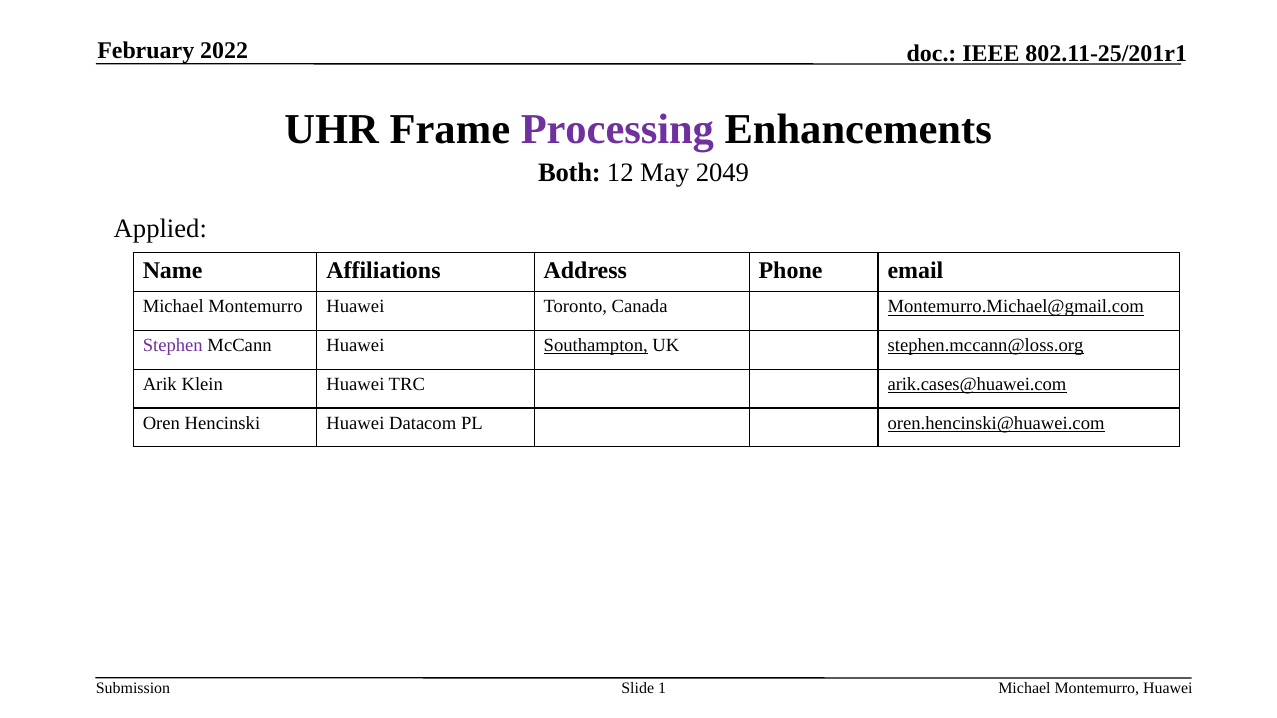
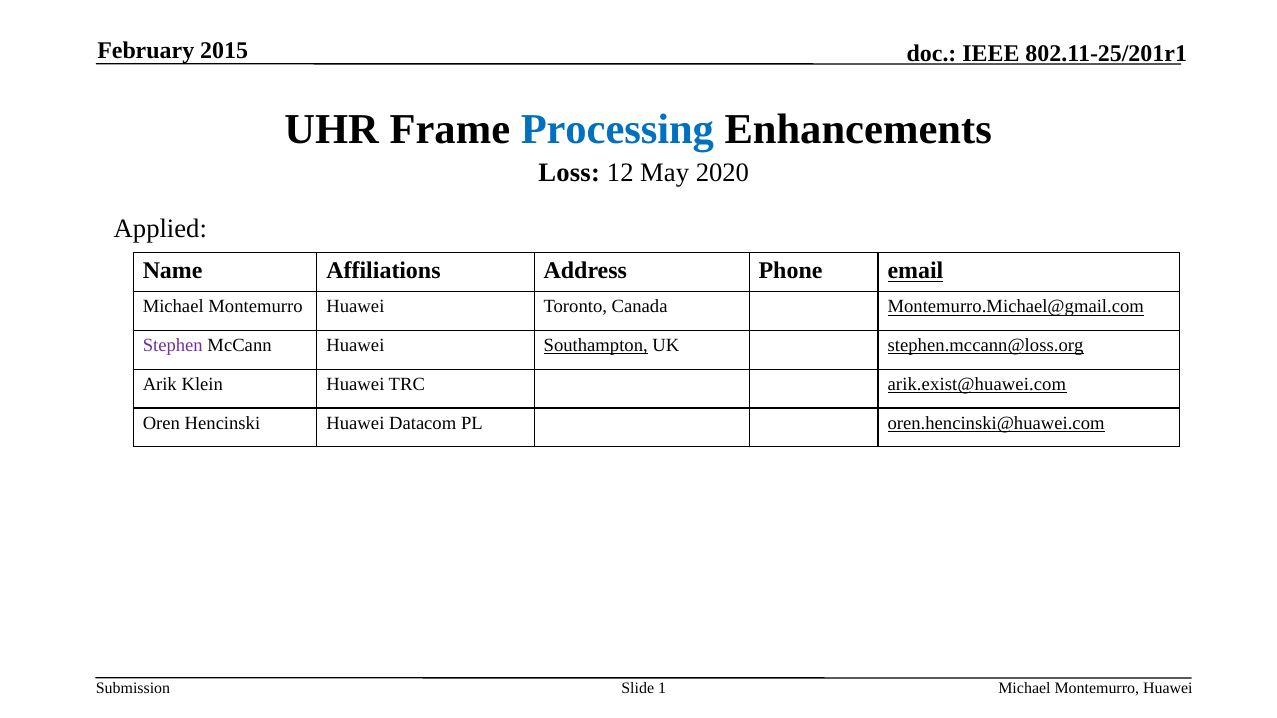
2022: 2022 -> 2015 (224, 51)
Processing colour: purple -> blue (617, 129)
Both: Both -> Loss (569, 173)
2049: 2049 -> 2020 (722, 173)
email underline: none -> present (915, 271)
arik.cases@huawei.com: arik.cases@huawei.com -> arik.exist@huawei.com (977, 385)
